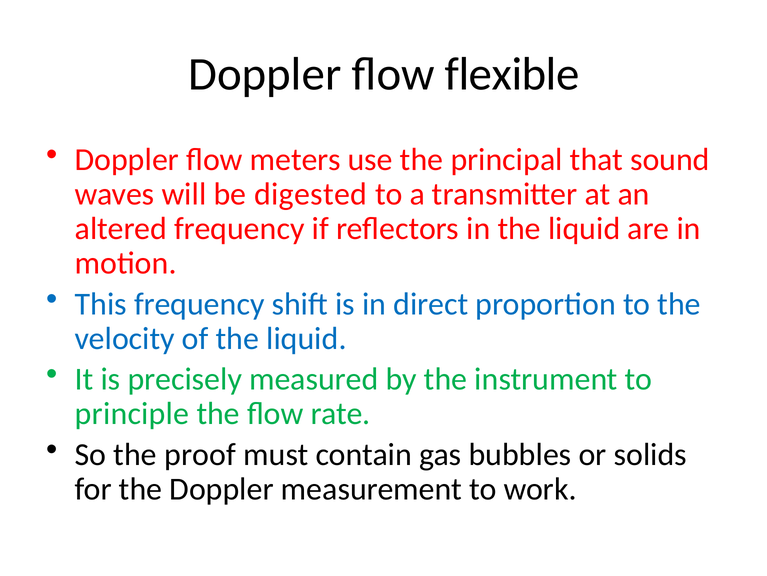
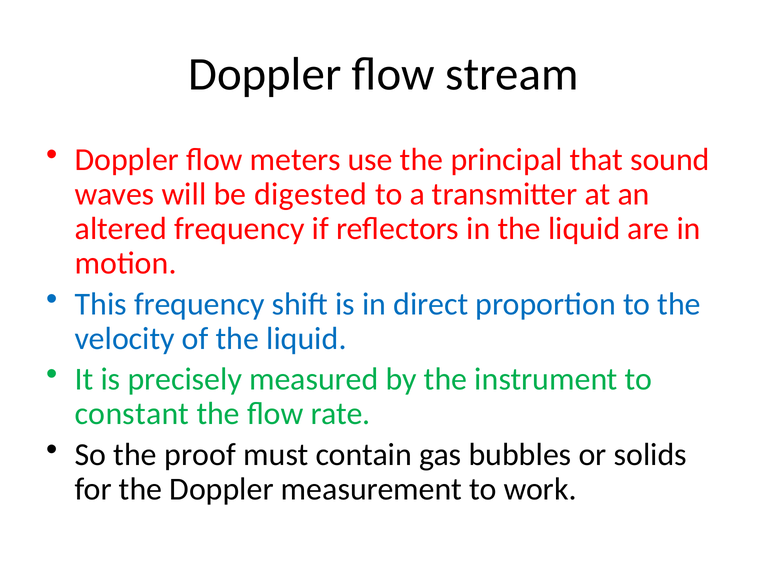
flexible: flexible -> stream (512, 74)
principle: principle -> constant (132, 413)
